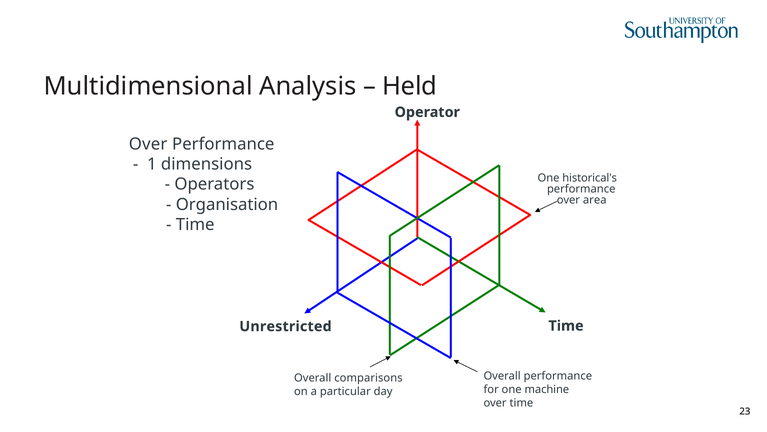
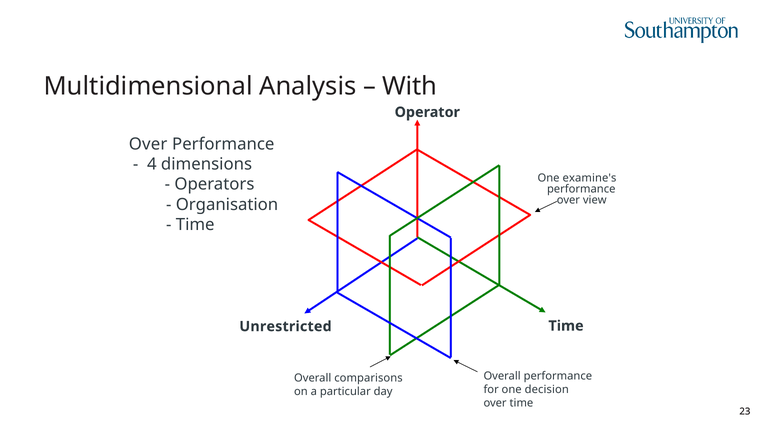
Held: Held -> With (410, 86)
1: 1 -> 4 (152, 164)
historical's: historical's -> examine's (590, 178)
area: area -> view (595, 200)
machine: machine -> decision (547, 389)
